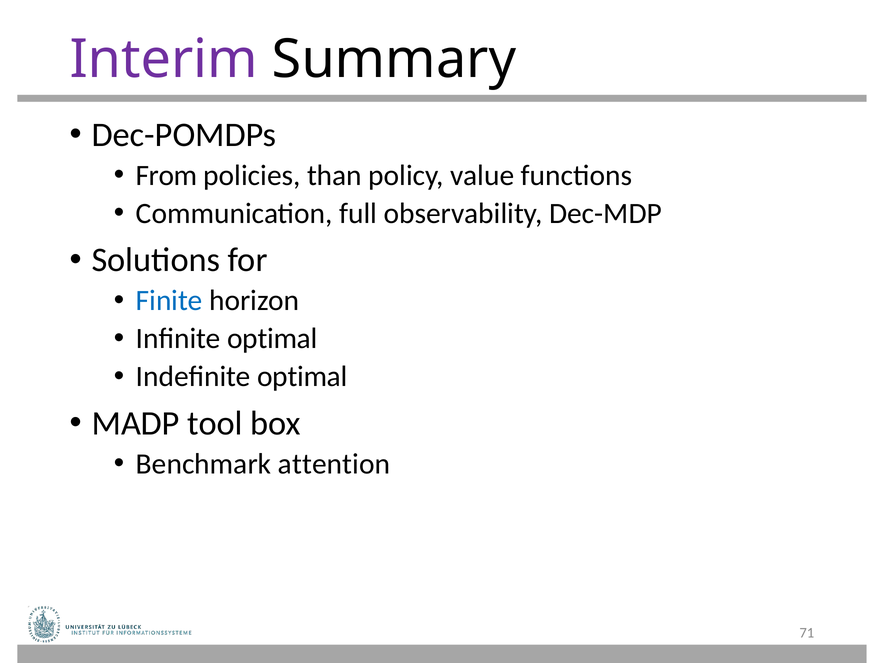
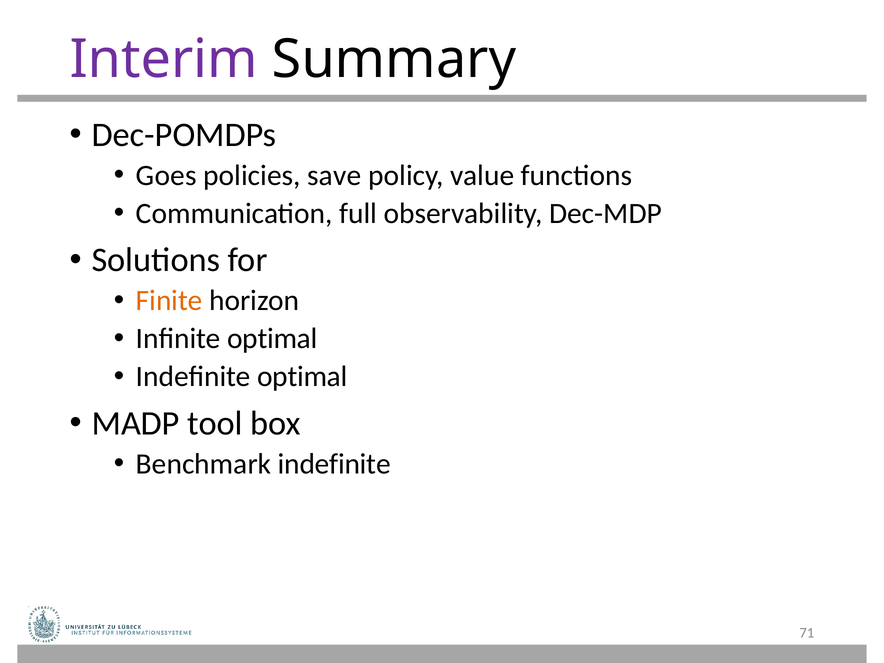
From: From -> Goes (166, 175)
than: than -> save (334, 175)
Finite colour: blue -> orange (169, 301)
Benchmark attention: attention -> indefinite (334, 464)
